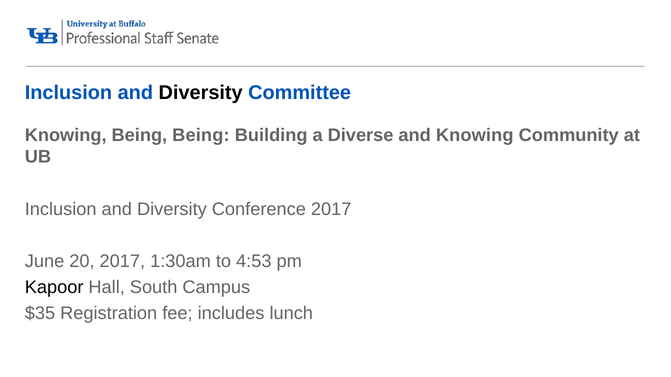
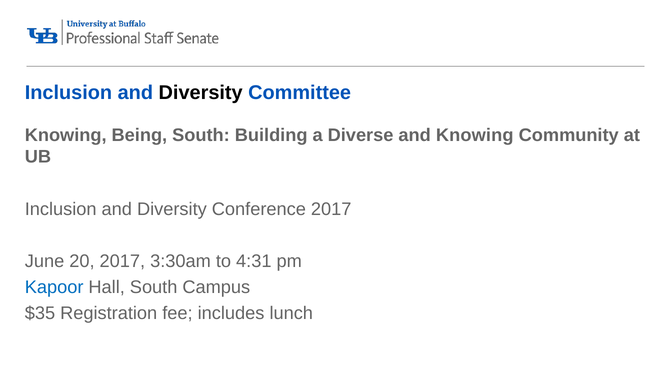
Being Being: Being -> South (201, 135)
1:30am: 1:30am -> 3:30am (181, 261)
4:53: 4:53 -> 4:31 (254, 261)
Kapoor colour: black -> blue (54, 287)
